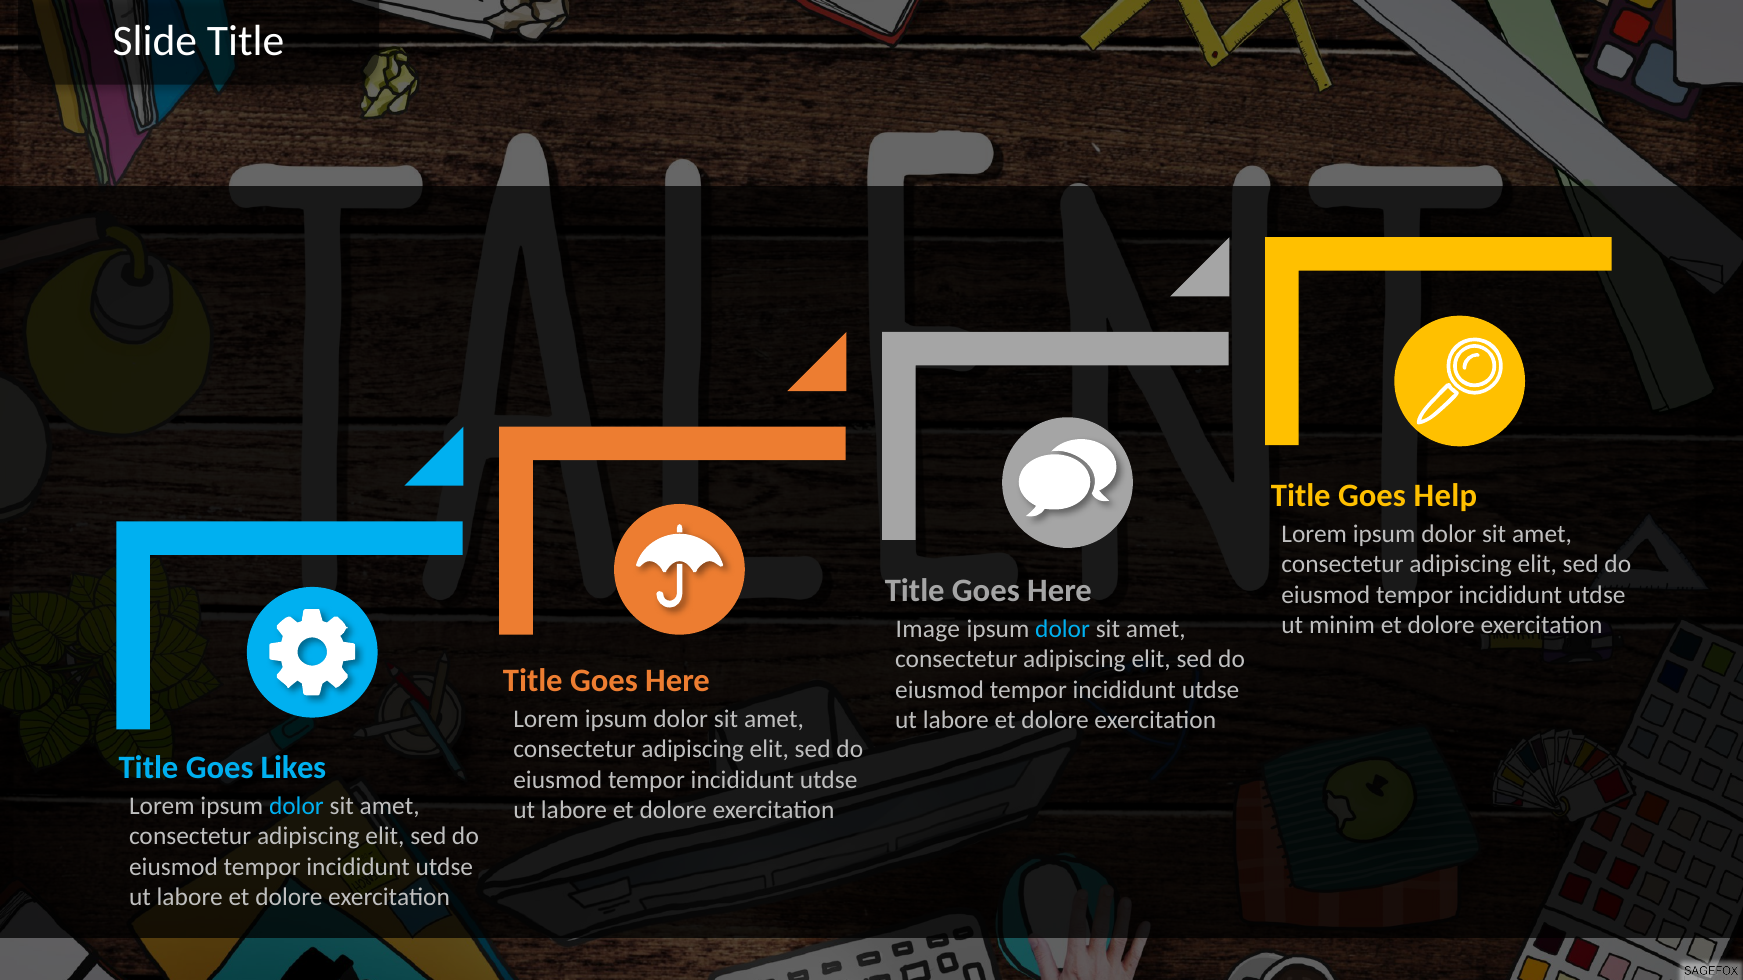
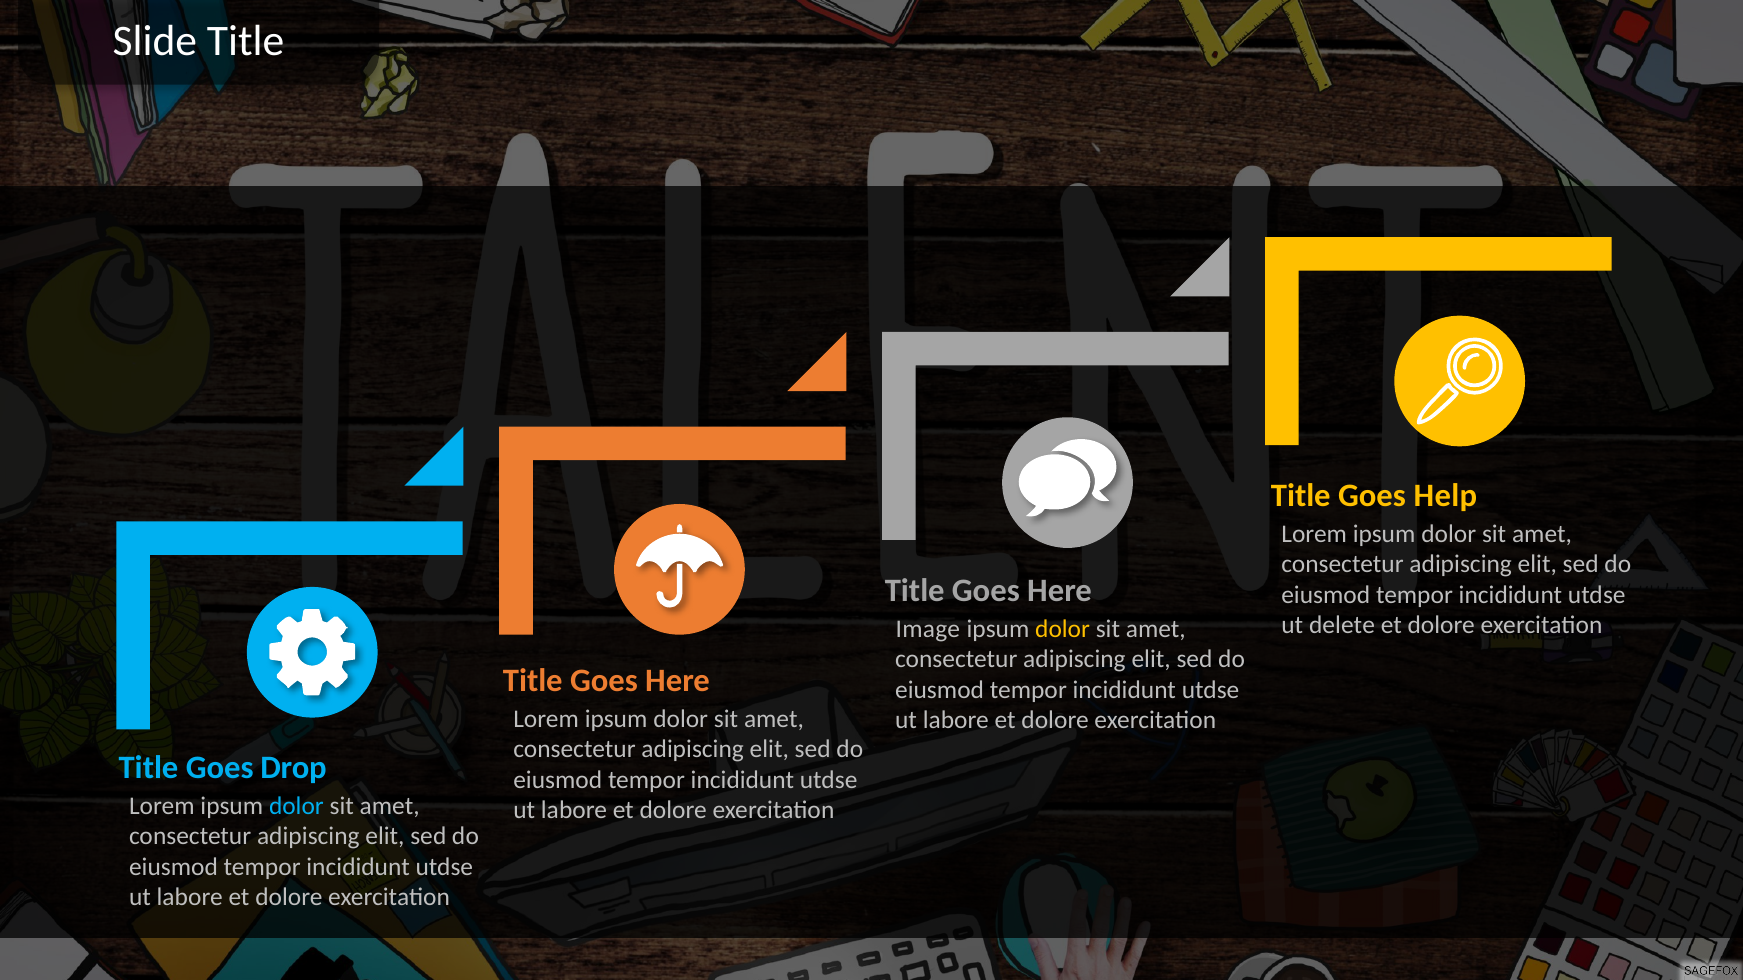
minim: minim -> delete (1342, 626)
dolor colour: light blue -> yellow (1063, 629)
Likes: Likes -> Drop (293, 768)
